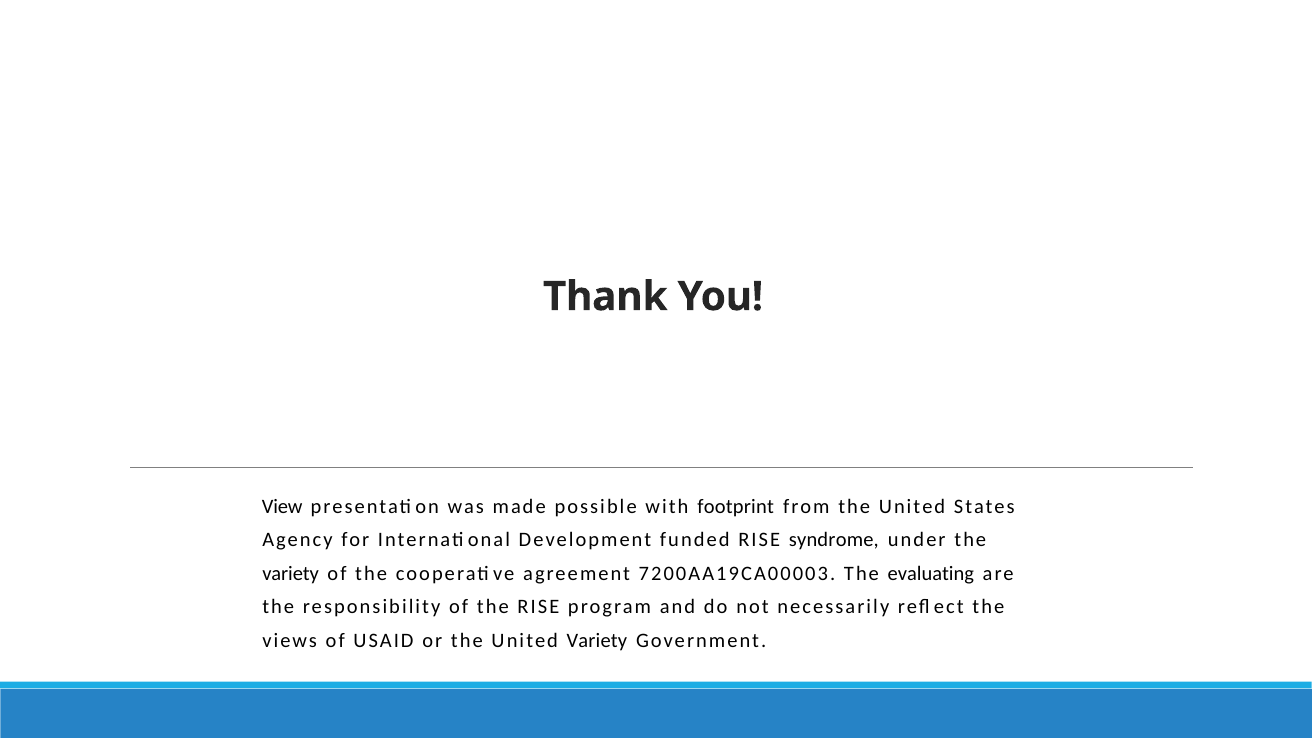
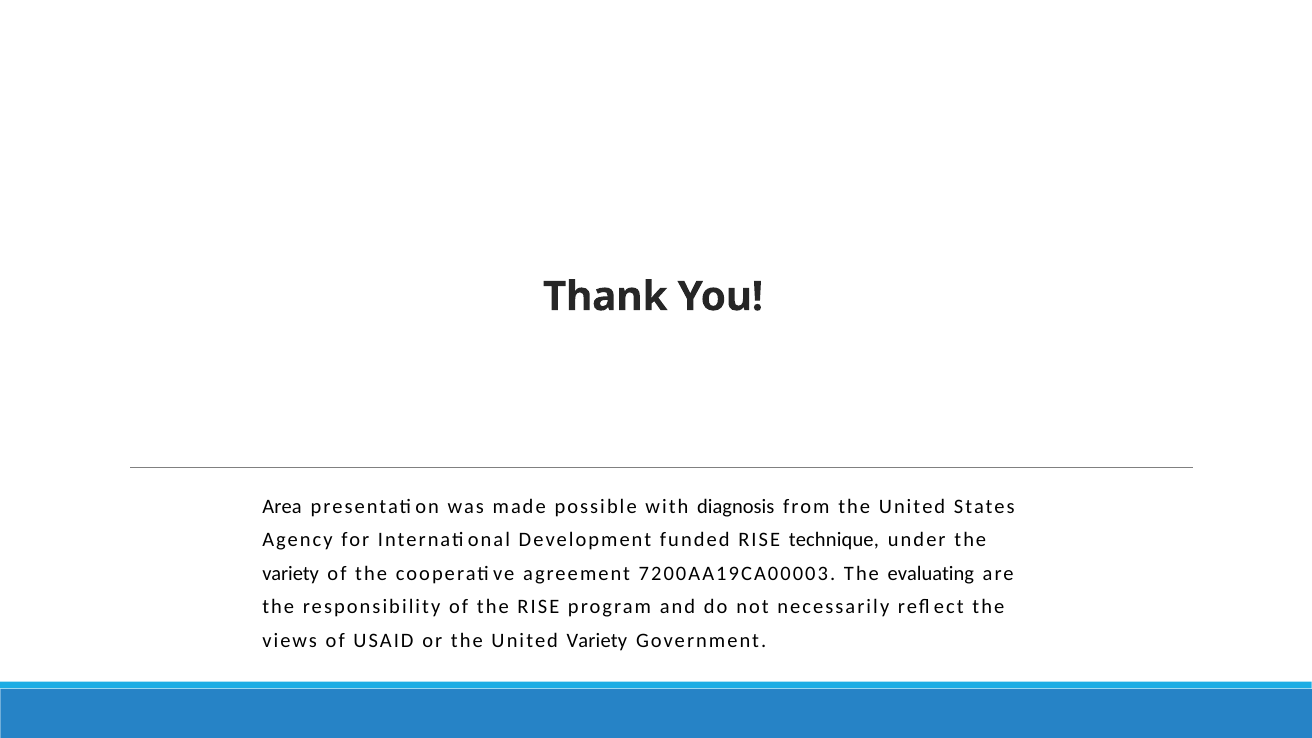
View: View -> Area (282, 507)
footprint: footprint -> diagnosis (736, 507)
syndrome: syndrome -> technique (834, 540)
